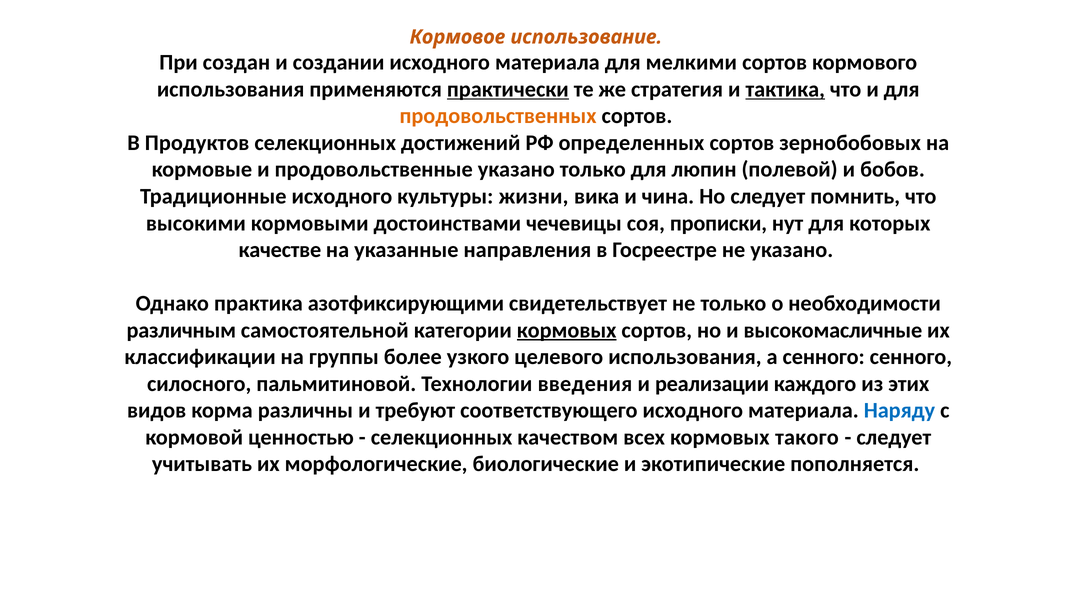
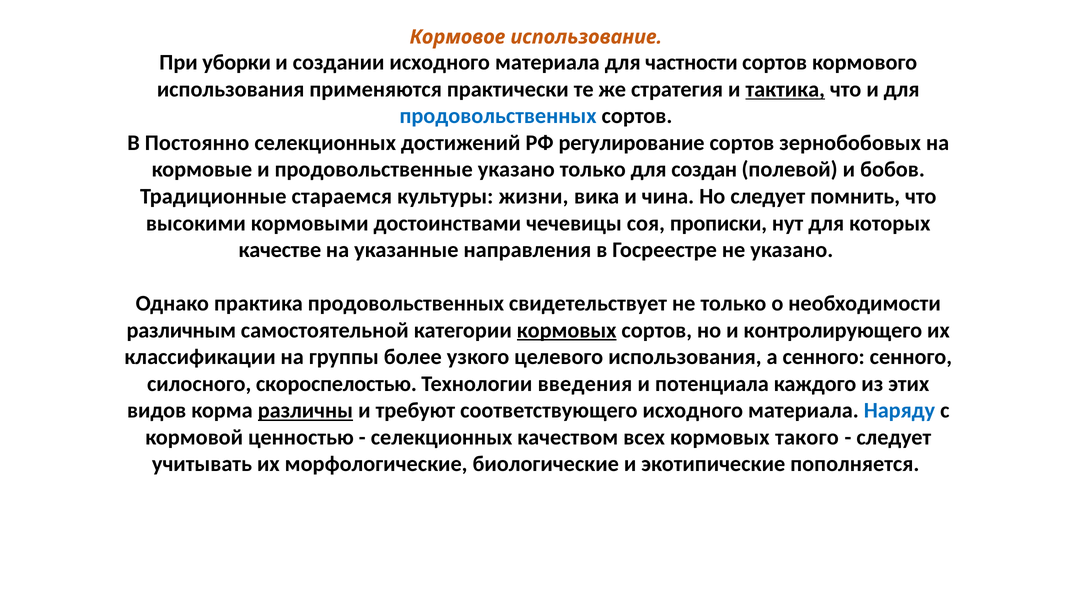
создан: создан -> уборки (237, 62)
мелкими: мелкими -> частности (691, 62)
практически underline: present -> none (508, 89)
продовольственных colour: orange -> blue (498, 116)
Продуктов: Продуктов -> Постоянно (197, 143)
определенных: определенных -> регулирование (632, 143)
люпин: люпин -> создан (704, 169)
Традиционные исходного: исходного -> стараемся (342, 196)
практика азотфиксирующими: азотфиксирующими -> продовольственных (406, 303)
высокомасличные: высокомасличные -> контролирующего (833, 330)
пальмитиновой: пальмитиновой -> скороспелостью (336, 383)
реализации: реализации -> потенциала (712, 383)
различны underline: none -> present (305, 410)
